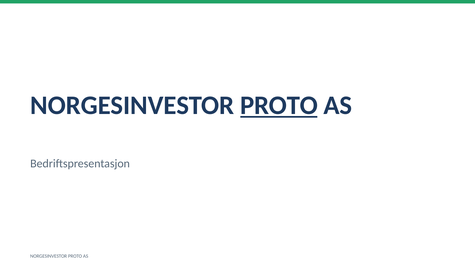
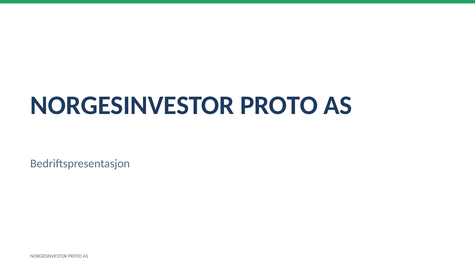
PROTO underline: present -> none (279, 105)
